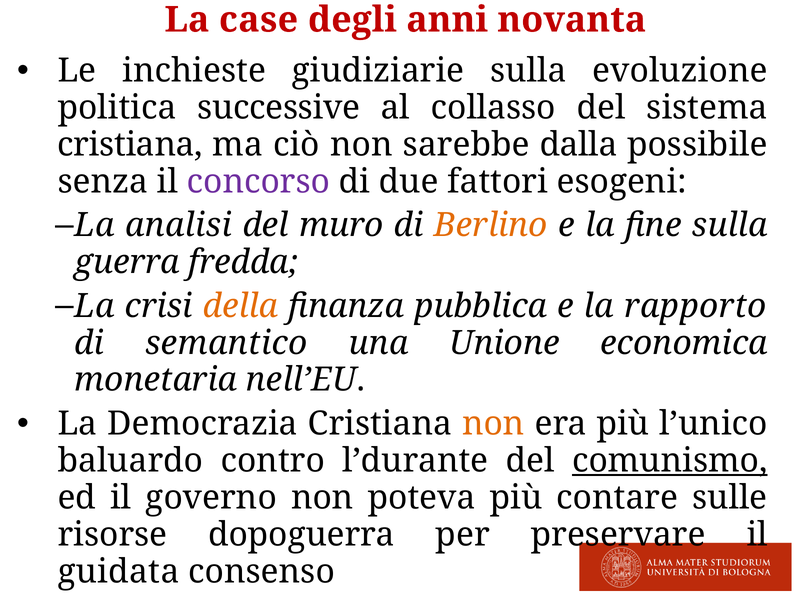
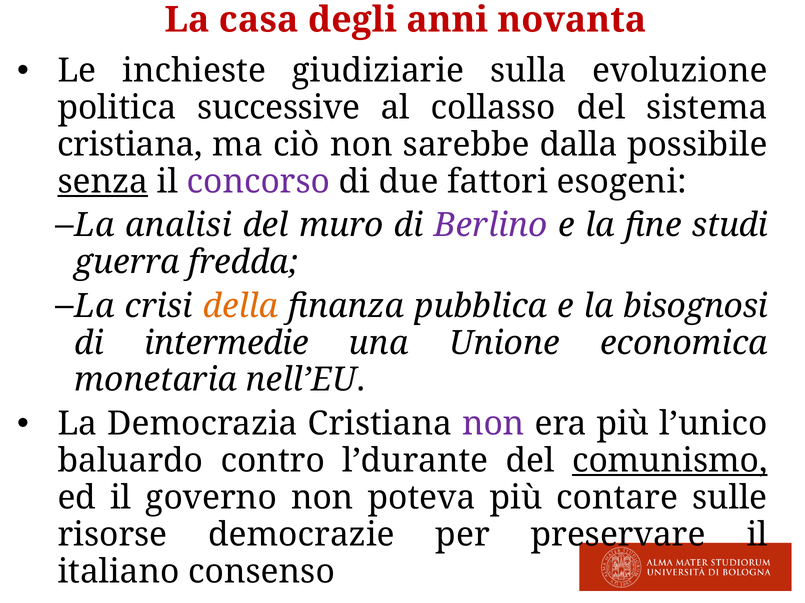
case: case -> casa (259, 20)
senza underline: none -> present (103, 182)
Berlino colour: orange -> purple (491, 226)
fine sulla: sulla -> studi (730, 226)
rapporto: rapporto -> bisognosi (696, 306)
semantico: semantico -> intermedie (227, 343)
non colour: orange -> purple (493, 424)
dopoguerra: dopoguerra -> democrazie (301, 535)
guidata: guidata -> italiano (119, 572)
